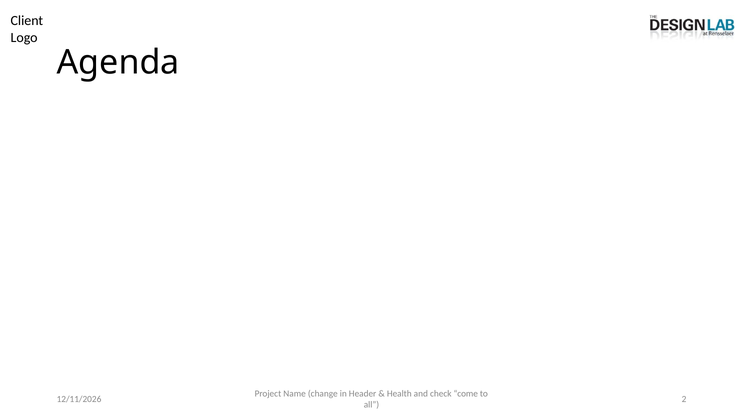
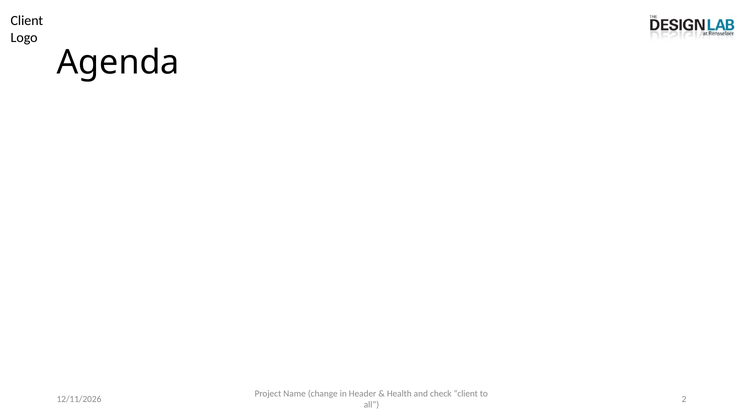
check come: come -> client (466, 394)
